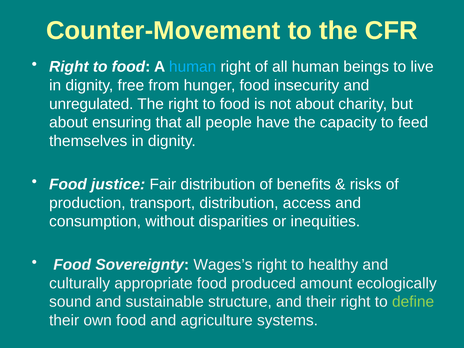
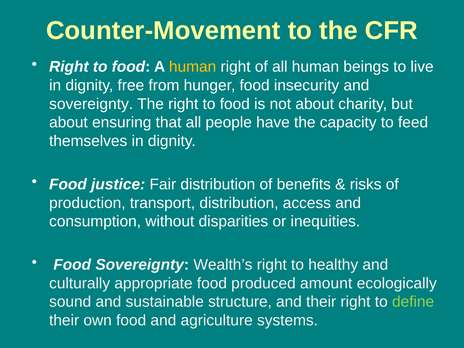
human colour: light blue -> yellow (193, 67)
unregulated: unregulated -> sovereignty (91, 104)
Wages’s: Wages’s -> Wealth’s (223, 265)
